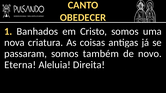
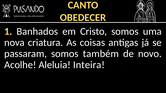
Eterna: Eterna -> Acolhe (20, 65)
Direita: Direita -> Inteira (89, 65)
